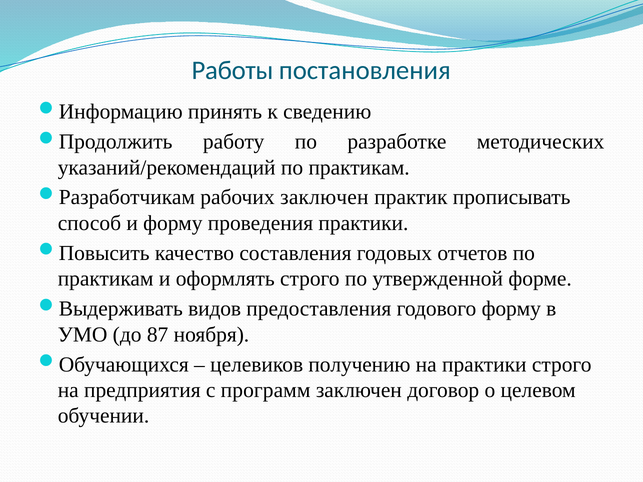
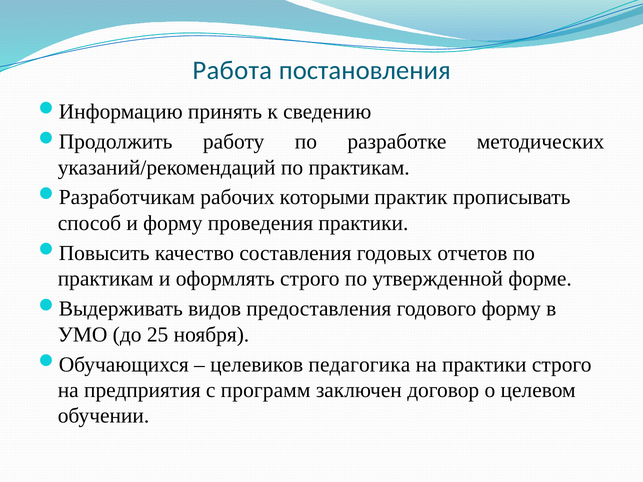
Работы: Работы -> Работа (232, 71)
рабочих заключен: заключен -> которыми (325, 198)
87: 87 -> 25 (158, 335)
получению: получению -> педагогика (359, 365)
